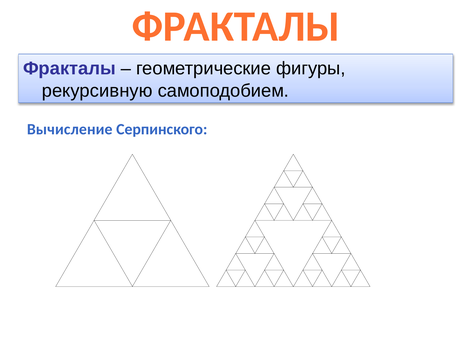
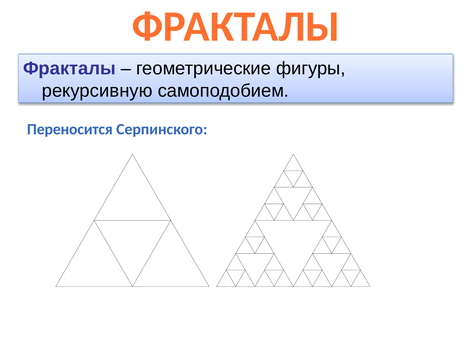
Вычисление: Вычисление -> Переносится (70, 129)
